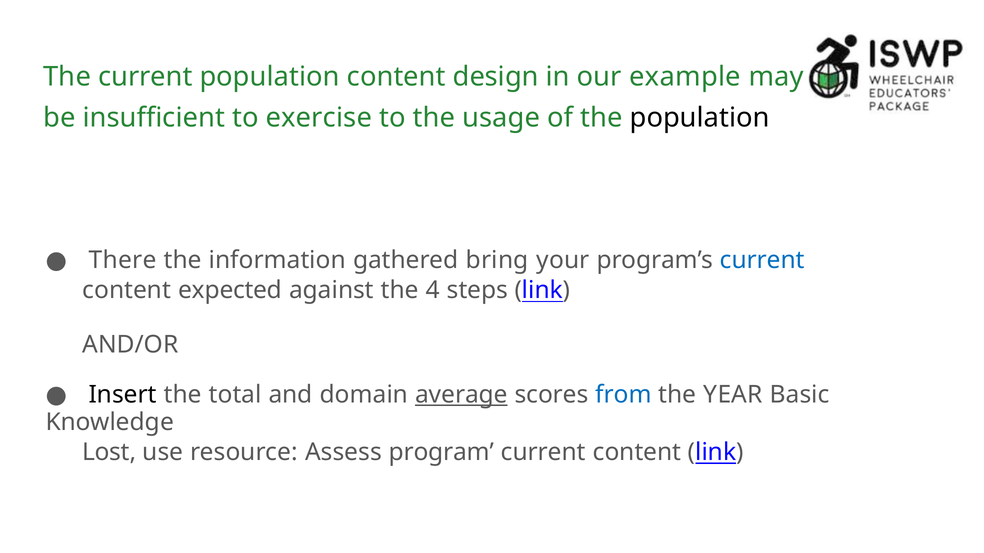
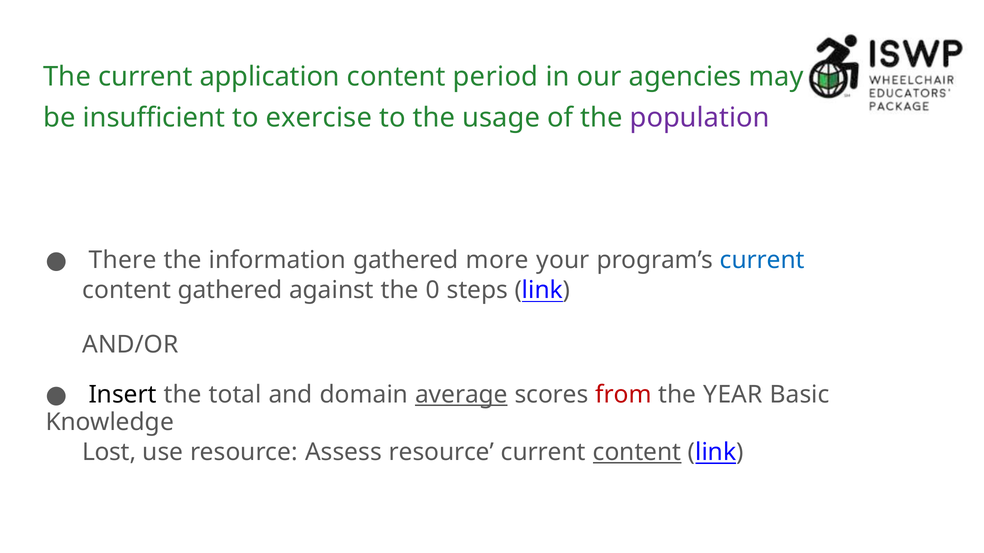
current population: population -> application (270, 77)
design: design -> period (496, 77)
example: example -> agencies (685, 77)
population colour: black -> purple (700, 118)
bring: bring -> more (497, 261)
content expected: expected -> gathered (230, 291)
4: 4 -> 0 (433, 291)
from colour: blue -> red (624, 395)
Assess program: program -> resource (441, 453)
content underline: none -> present (637, 453)
